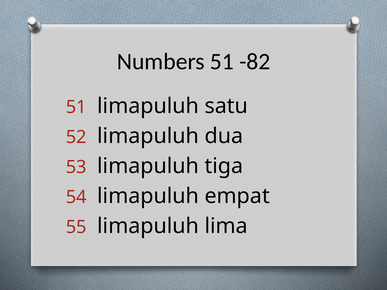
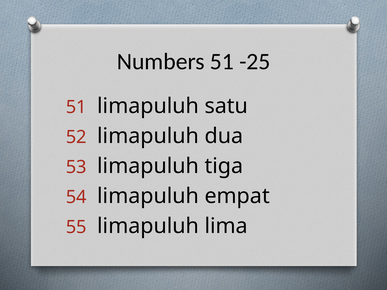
-82: -82 -> -25 (255, 62)
